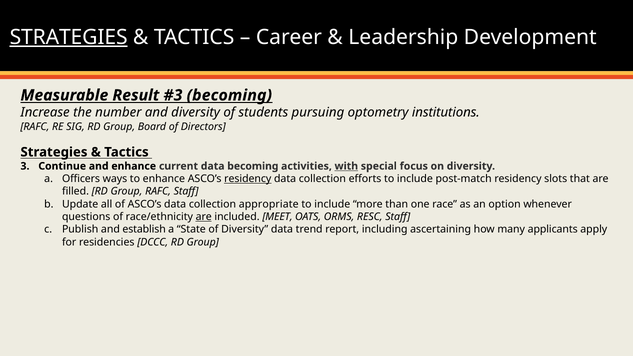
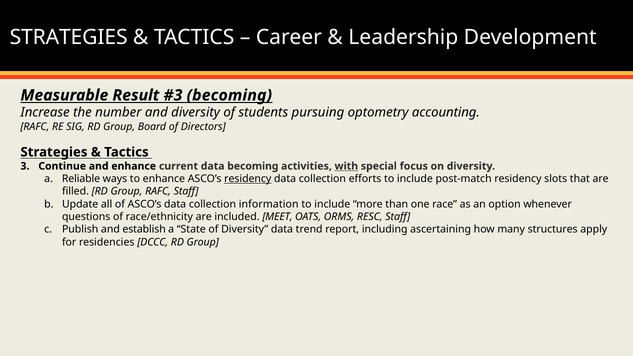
STRATEGIES underline: present -> none (69, 37)
institutions: institutions -> accounting (446, 113)
Officers: Officers -> Reliable (81, 179)
appropriate: appropriate -> information (269, 204)
are underline: present -> none (204, 217)
applicants: applicants -> structures (553, 229)
